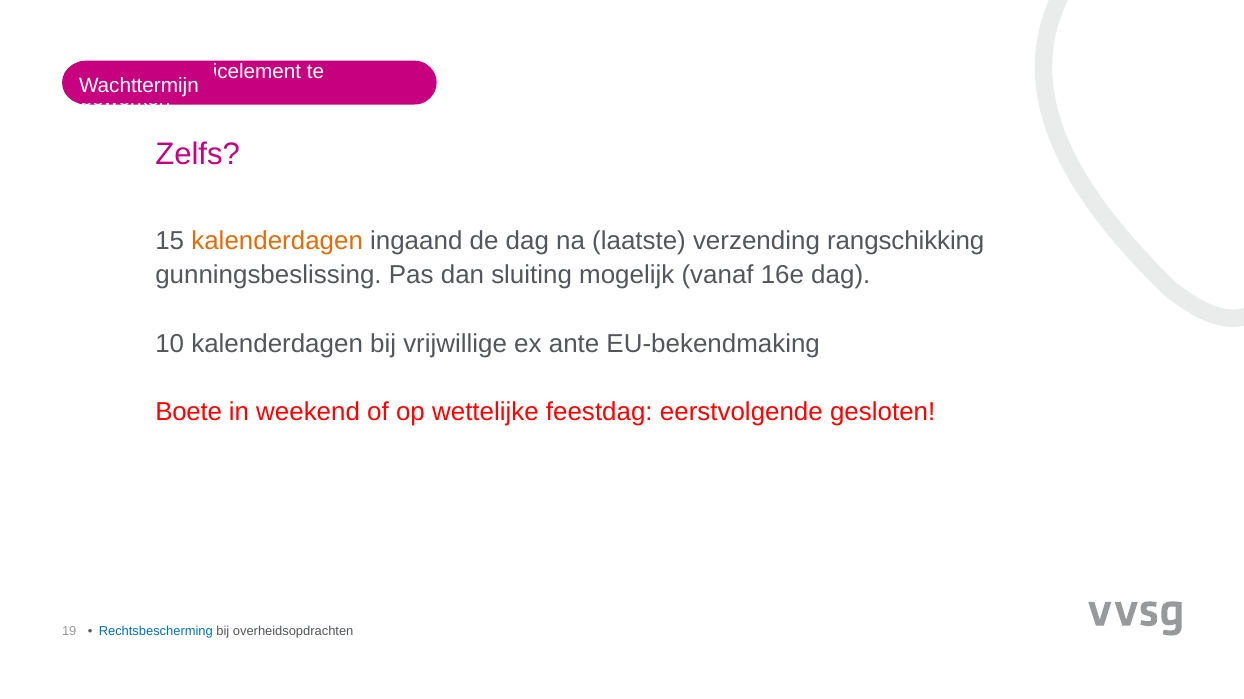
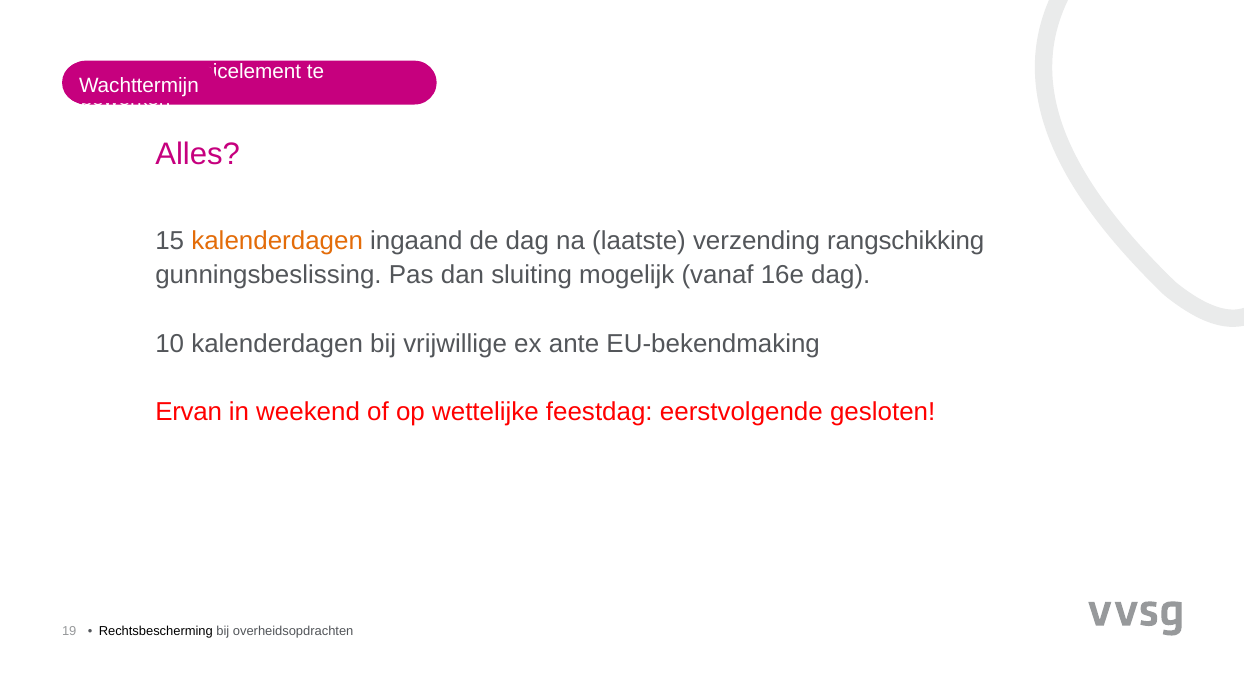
Zelfs: Zelfs -> Alles (198, 154)
Boete: Boete -> Ervan (189, 412)
Rechtsbescherming colour: blue -> black (156, 632)
